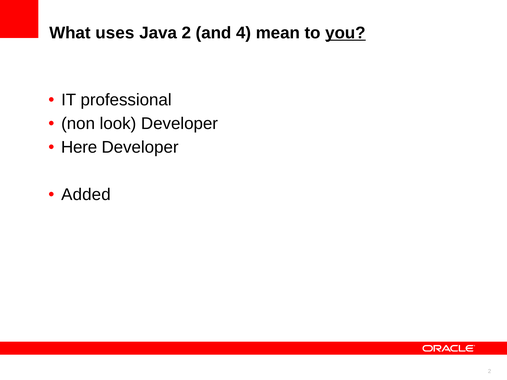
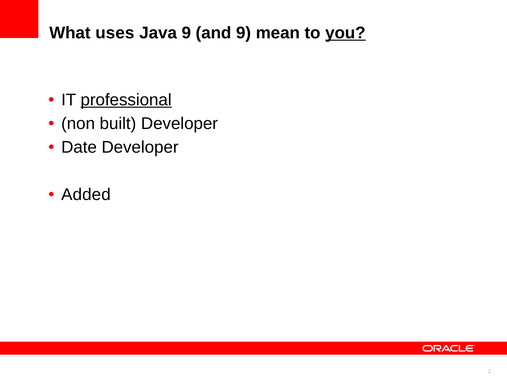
Java 2: 2 -> 9 (186, 33)
and 4: 4 -> 9 (244, 33)
professional underline: none -> present (126, 100)
look: look -> built (118, 124)
Here: Here -> Date (79, 147)
